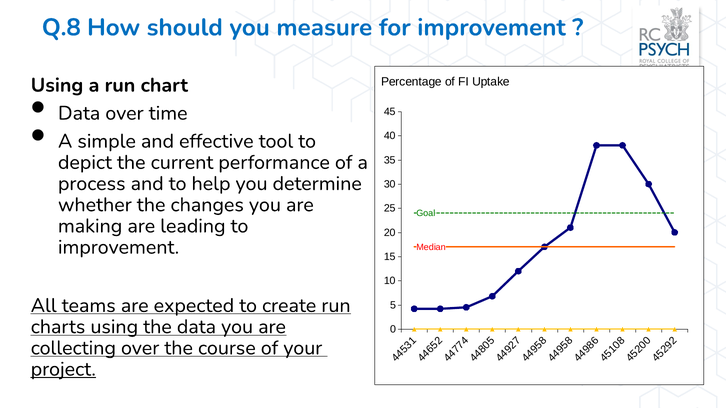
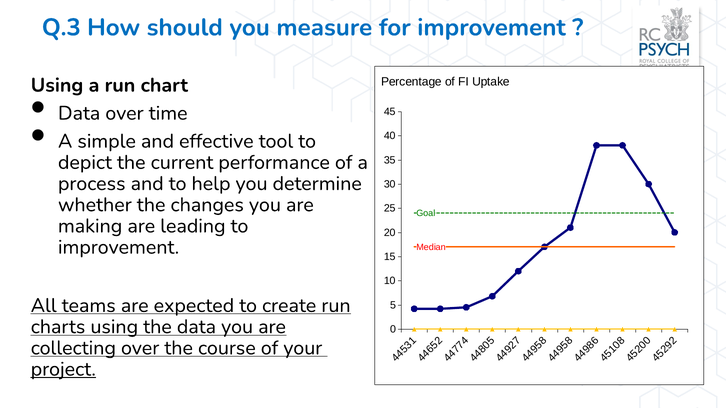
Q.8: Q.8 -> Q.3 (61, 27)
